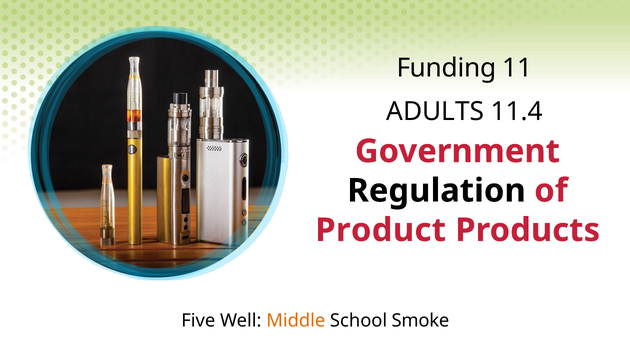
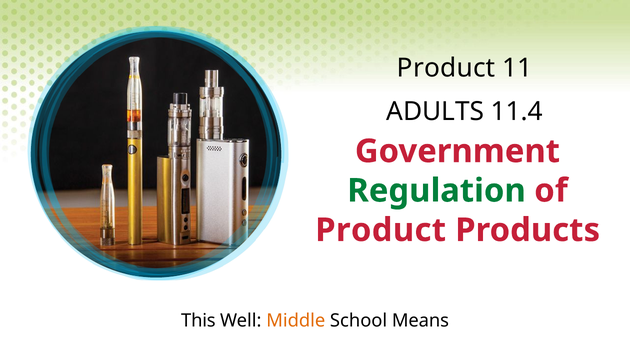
Funding: Funding -> Product (446, 68)
Regulation colour: black -> green (437, 190)
Five: Five -> This (198, 320)
Smoke: Smoke -> Means (420, 320)
